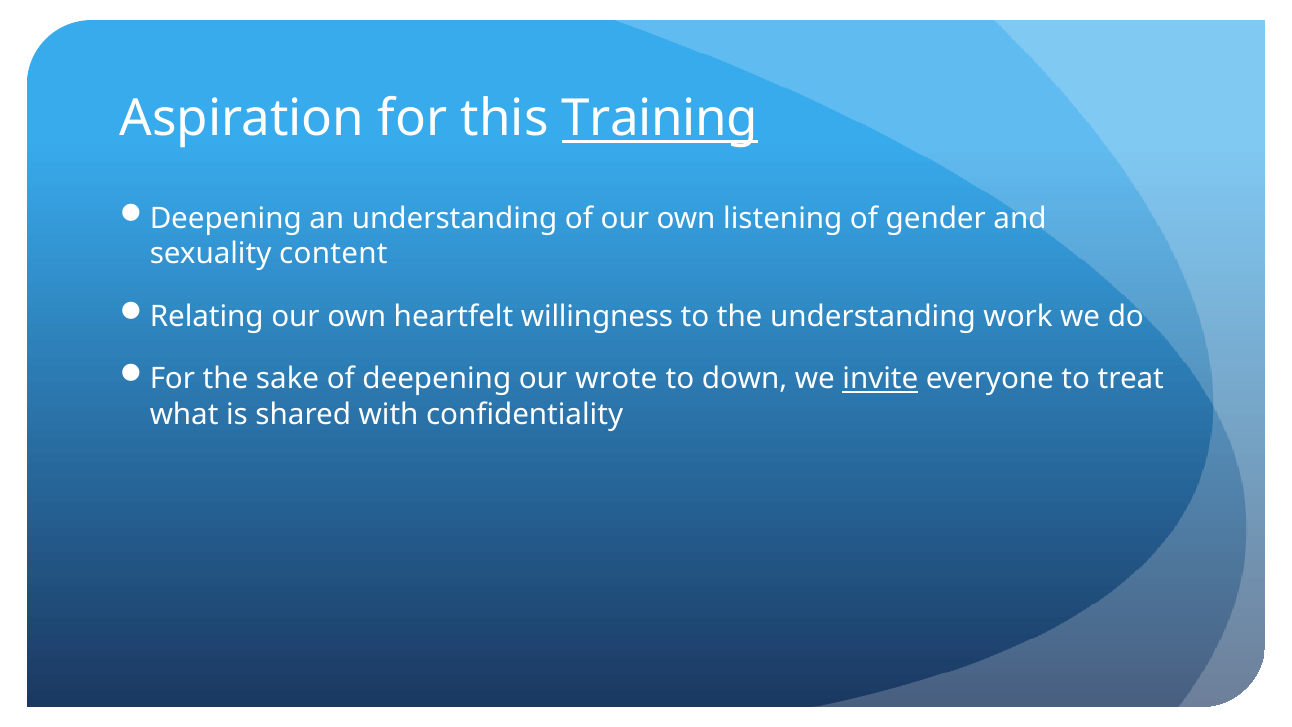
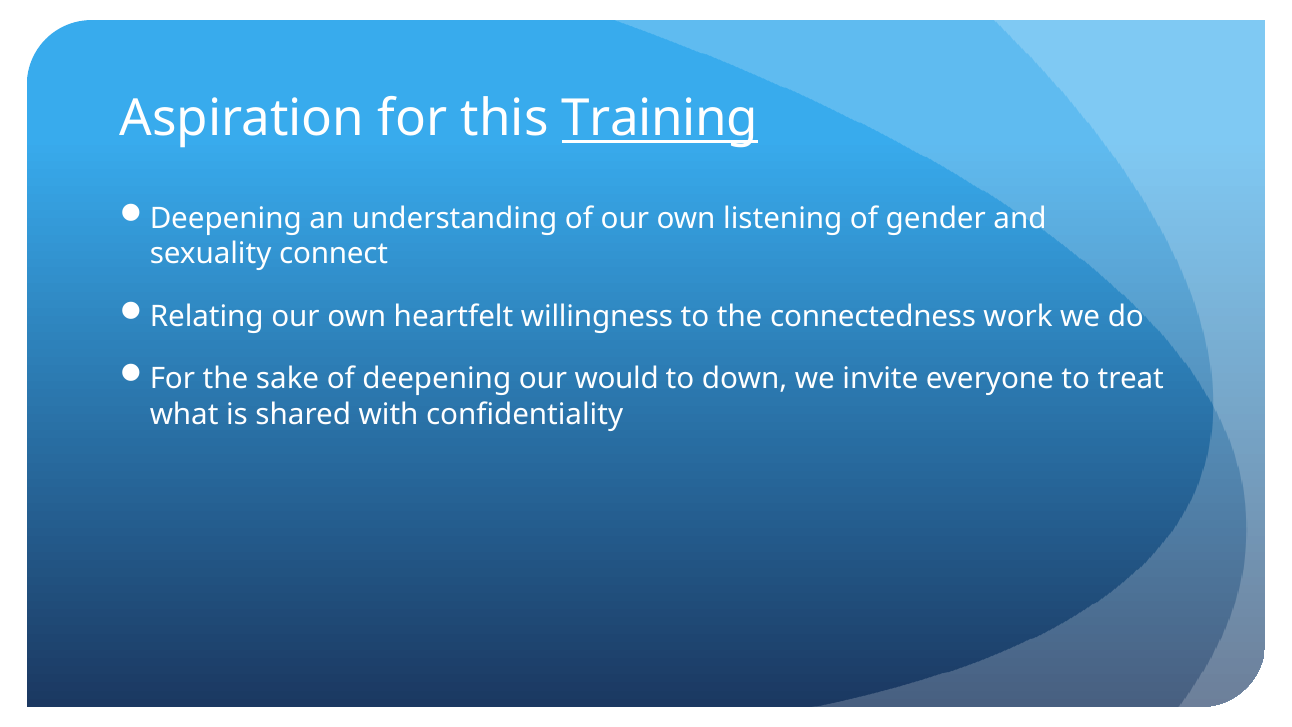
content: content -> connect (334, 254)
the understanding: understanding -> connectedness (873, 317)
wrote: wrote -> would (617, 379)
invite underline: present -> none (880, 379)
